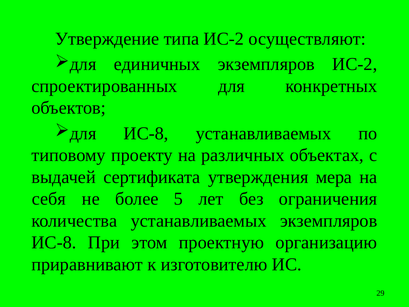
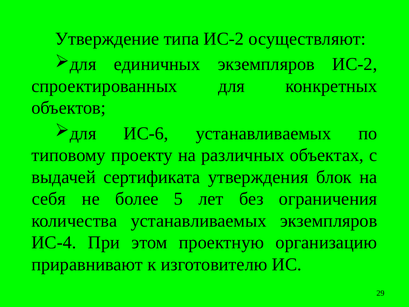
для ИС-8: ИС-8 -> ИС-6 (146, 133)
мера: мера -> блок (334, 177)
ИС-8: ИС-8 -> ИС-4 (54, 242)
